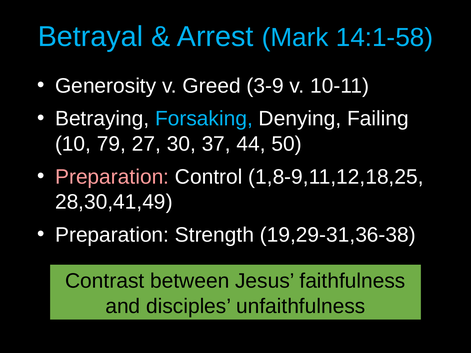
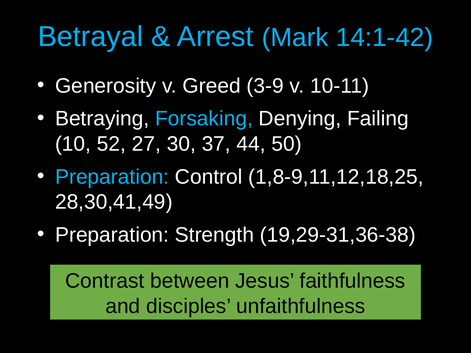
14:1-58: 14:1-58 -> 14:1-42 (384, 38)
79: 79 -> 52 (111, 144)
Preparation colour: pink -> light blue (112, 177)
